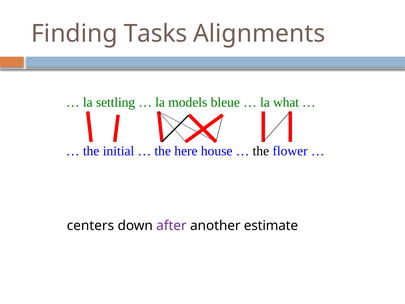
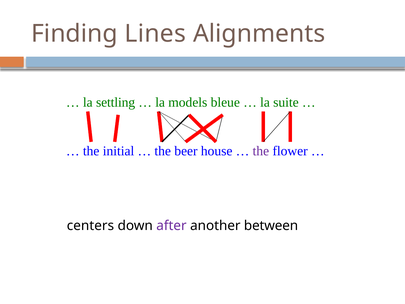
Tasks: Tasks -> Lines (155, 34)
what: what -> suite (286, 102)
here: here -> beer (186, 151)
the colour: black -> purple (261, 151)
estimate: estimate -> between (271, 225)
